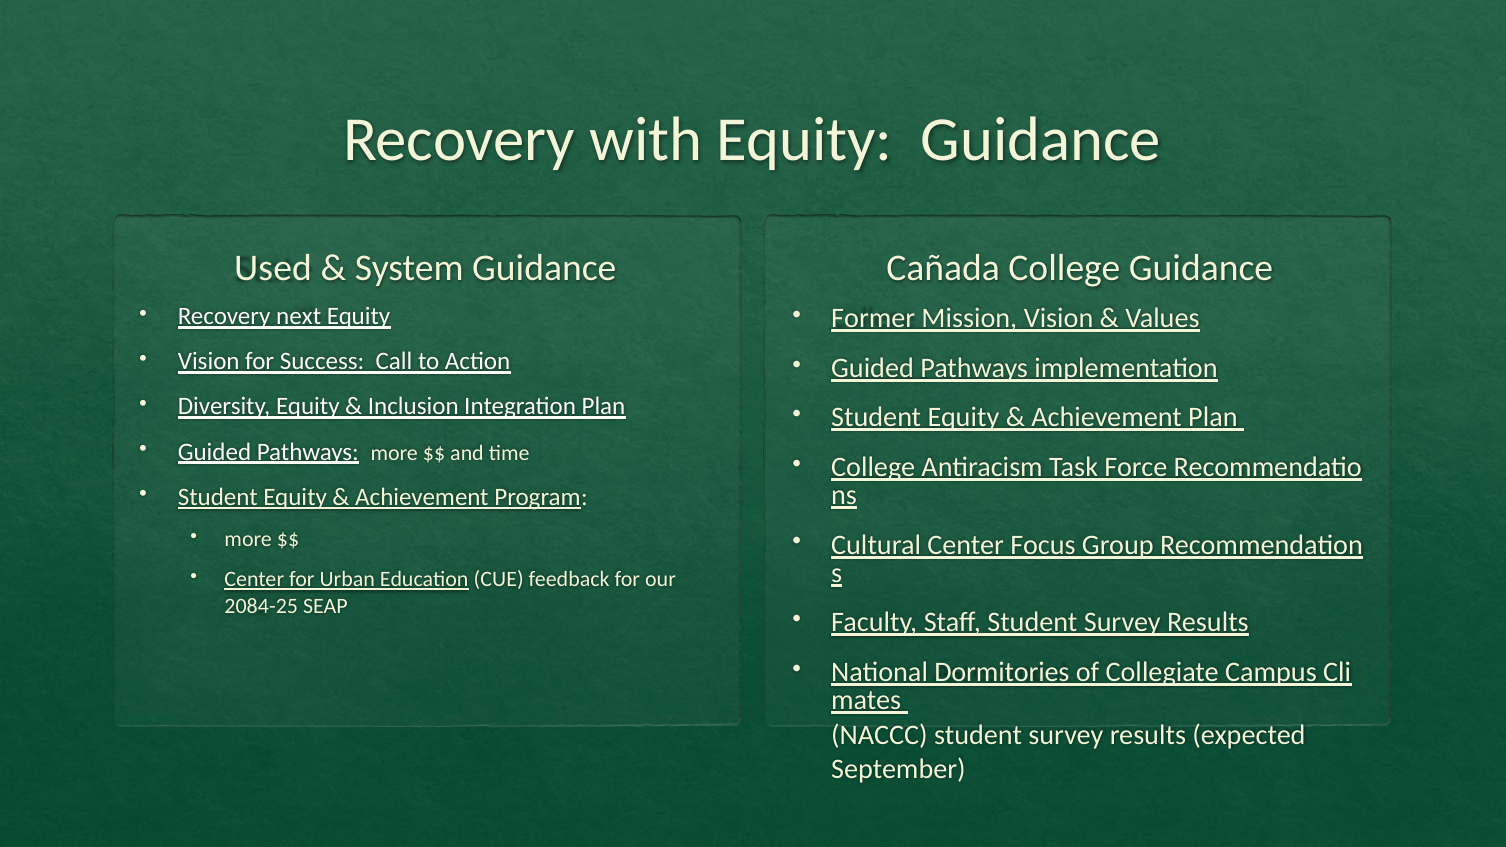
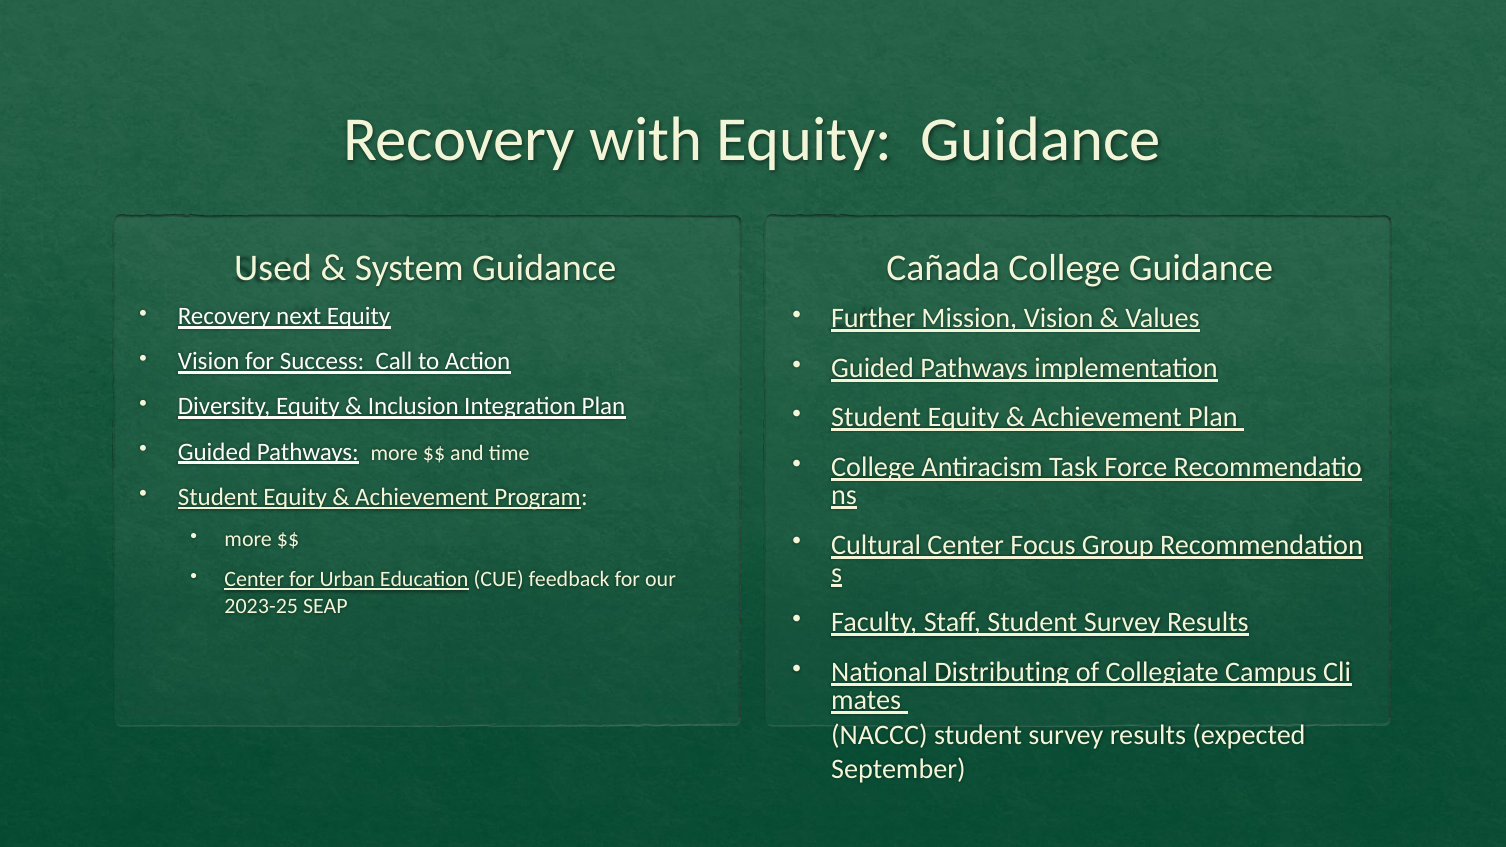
Former: Former -> Further (873, 319)
2084-25: 2084-25 -> 2023-25 (261, 606)
Dormitories: Dormitories -> Distributing (1002, 672)
